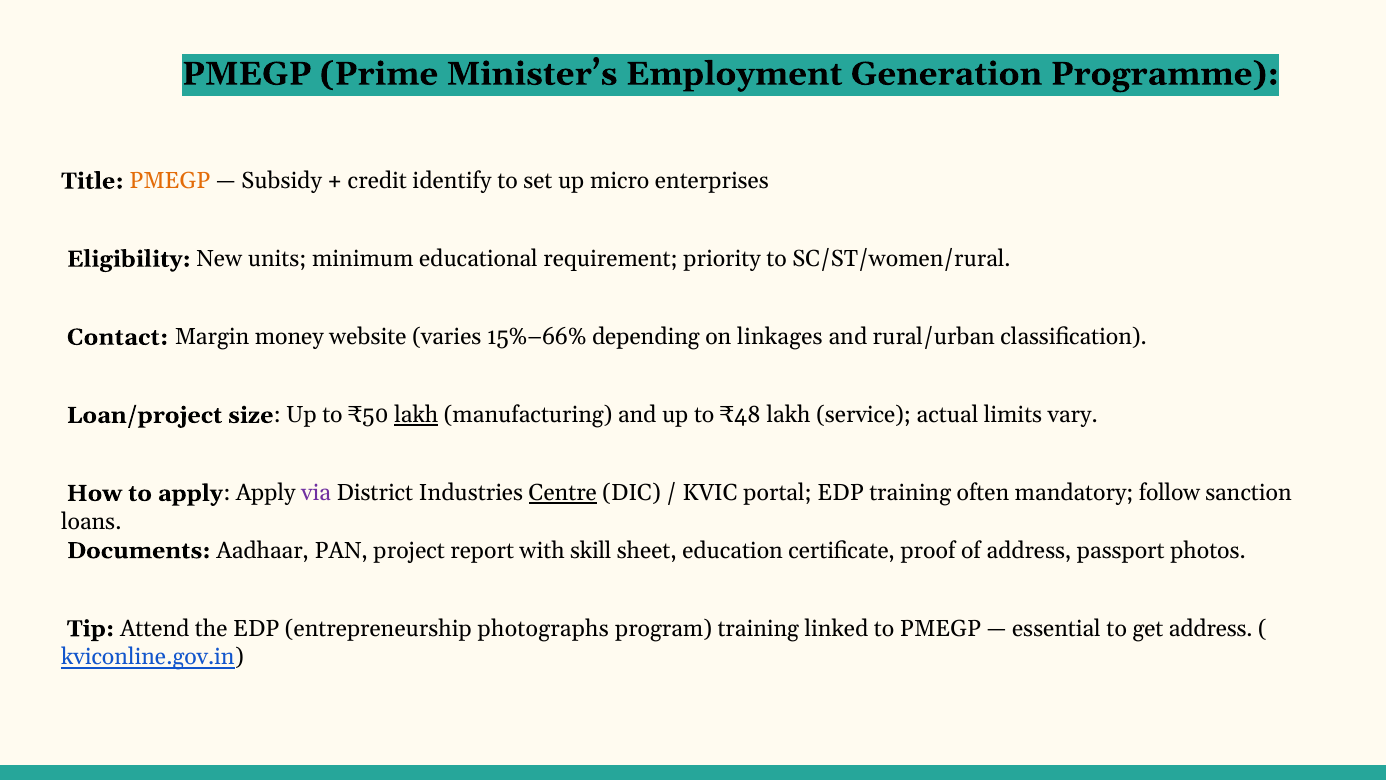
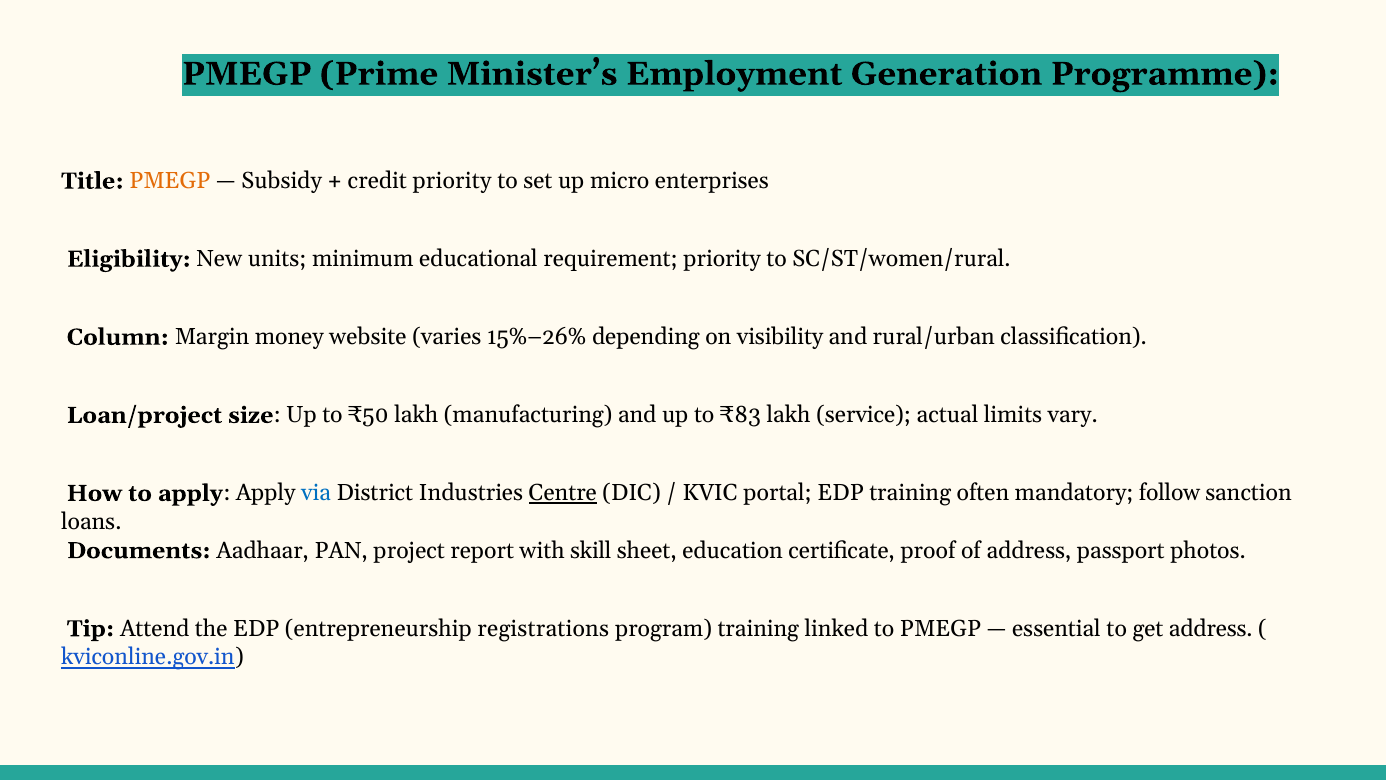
credit identify: identify -> priority (452, 181)
Contact: Contact -> Column (118, 337)
15%–66%: 15%–66% -> 15%–26% (537, 337)
linkages: linkages -> visibility (780, 337)
lakh underline: present -> none (416, 415)
₹48: ₹48 -> ₹83 (740, 415)
via colour: purple -> blue (316, 493)
photographs: photographs -> registrations (543, 628)
